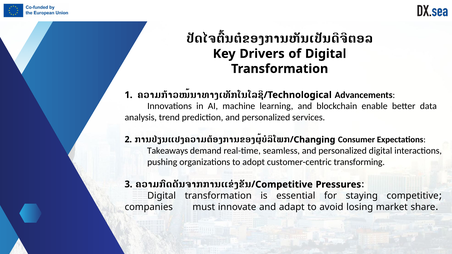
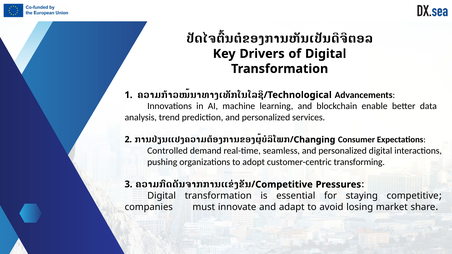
Takeaways: Takeaways -> Controlled (168, 151)
